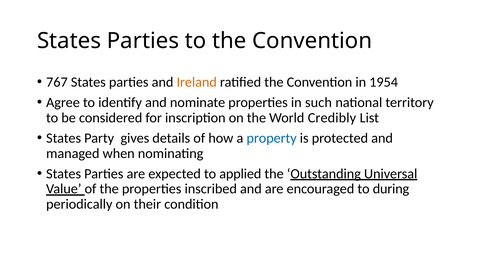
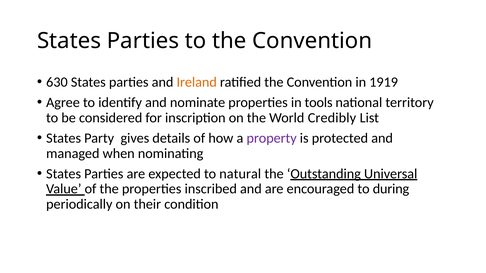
767: 767 -> 630 (57, 82)
1954: 1954 -> 1919 (384, 82)
such: such -> tools (319, 103)
property colour: blue -> purple (272, 138)
applied: applied -> natural (240, 174)
